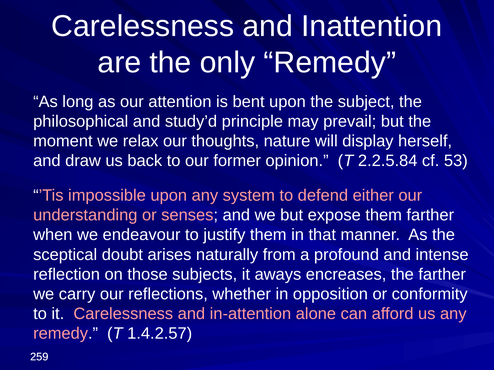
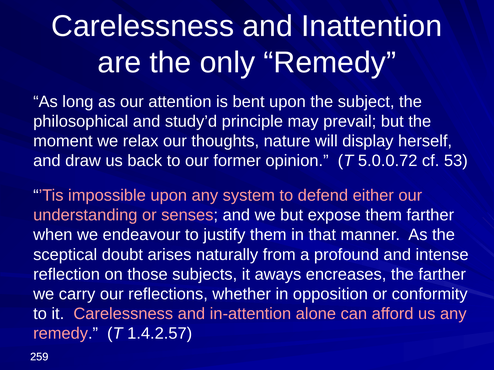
2.2.5.84: 2.2.5.84 -> 5.0.0.72 (388, 161)
